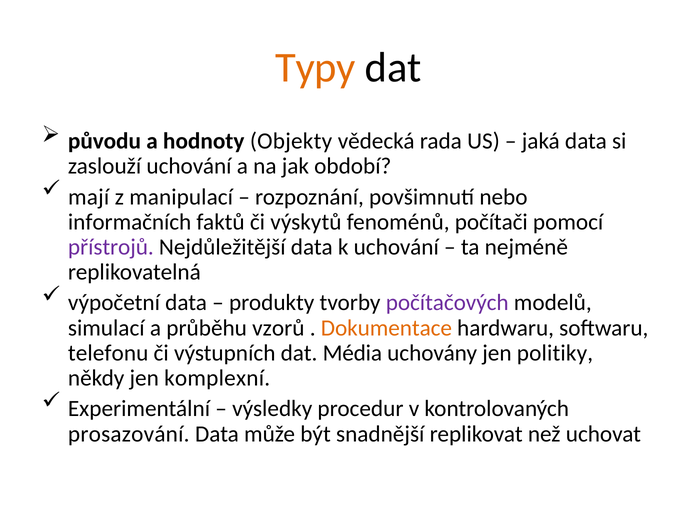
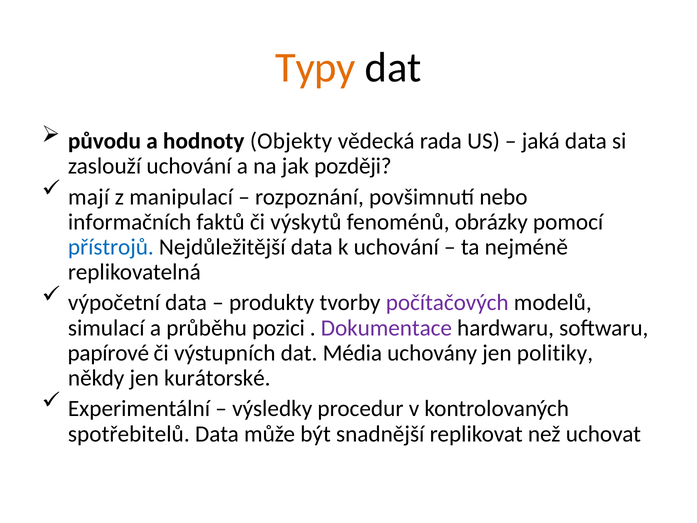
období: období -> později (353, 166)
počítači: počítači -> obrázky (491, 222)
přístrojů colour: purple -> blue (111, 247)
vzorů: vzorů -> pozici (278, 328)
Dokumentace colour: orange -> purple (386, 328)
telefonu: telefonu -> papírové (108, 353)
komplexní: komplexní -> kurátorské (217, 378)
prosazování: prosazování -> spotřebitelů (129, 434)
